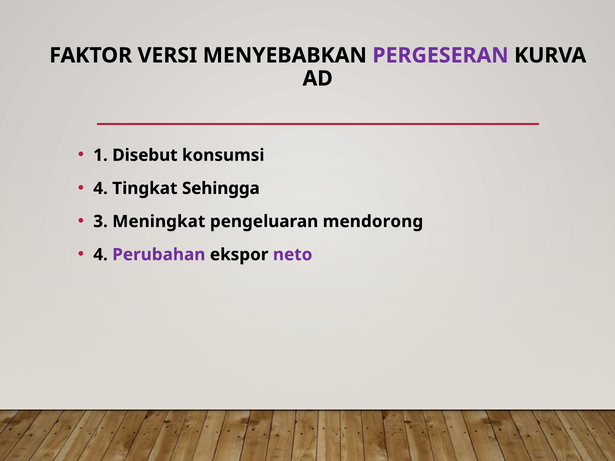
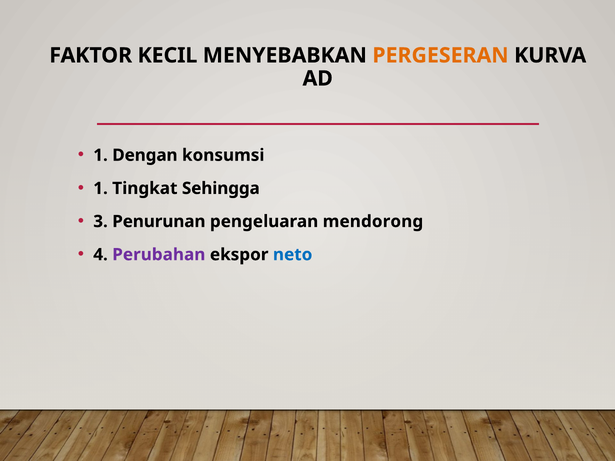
VERSI: VERSI -> KECIL (167, 55)
PERGESERAN colour: purple -> orange (440, 55)
Disebut: Disebut -> Dengan (145, 155)
4: 4 -> 1 (101, 188)
Meningkat: Meningkat -> Penurunan (159, 222)
neto colour: purple -> blue (293, 255)
